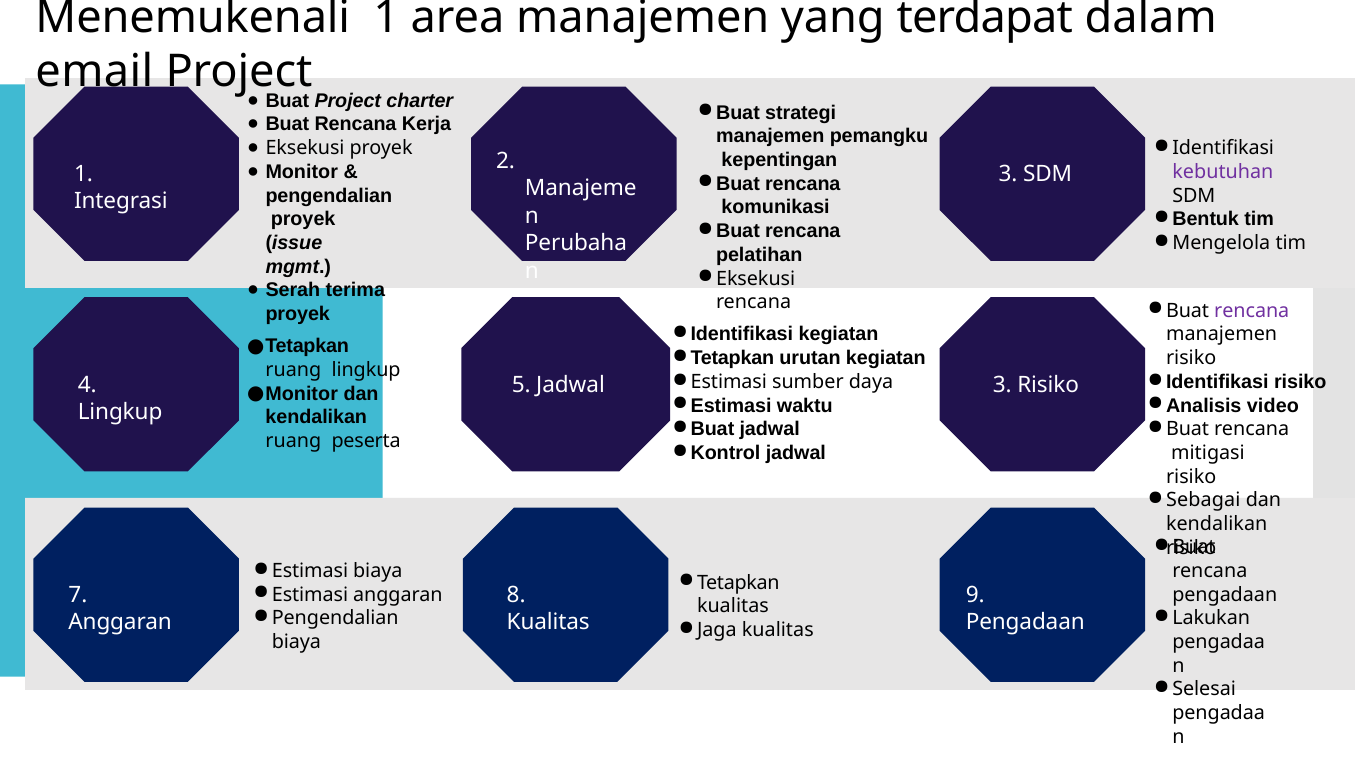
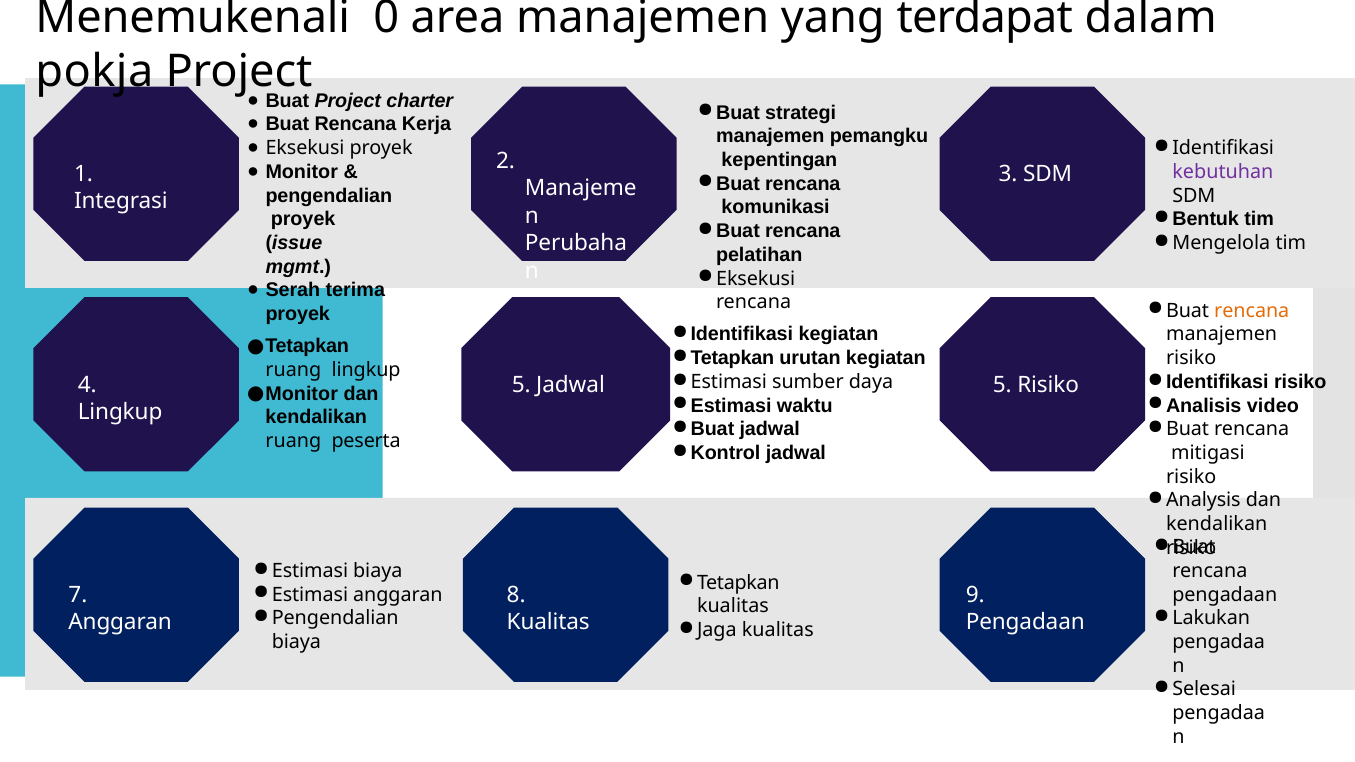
Menemukenali 1: 1 -> 0 (386, 17)
email: email -> pokja (94, 71)
rencana colour: purple -> orange (1252, 311)
Jadwal 3: 3 -> 5 (1002, 385)
Sebagai: Sebagai -> Analysis (1203, 500)
